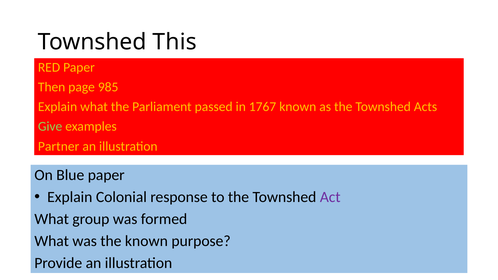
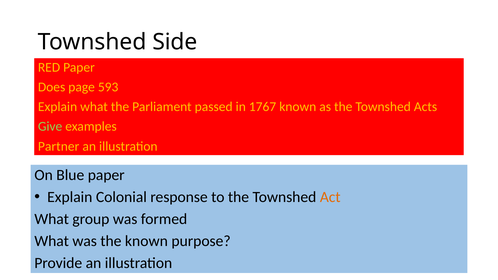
This: This -> Side (175, 42)
Then: Then -> Does (52, 87)
985: 985 -> 593 (108, 87)
Act colour: purple -> orange (330, 197)
